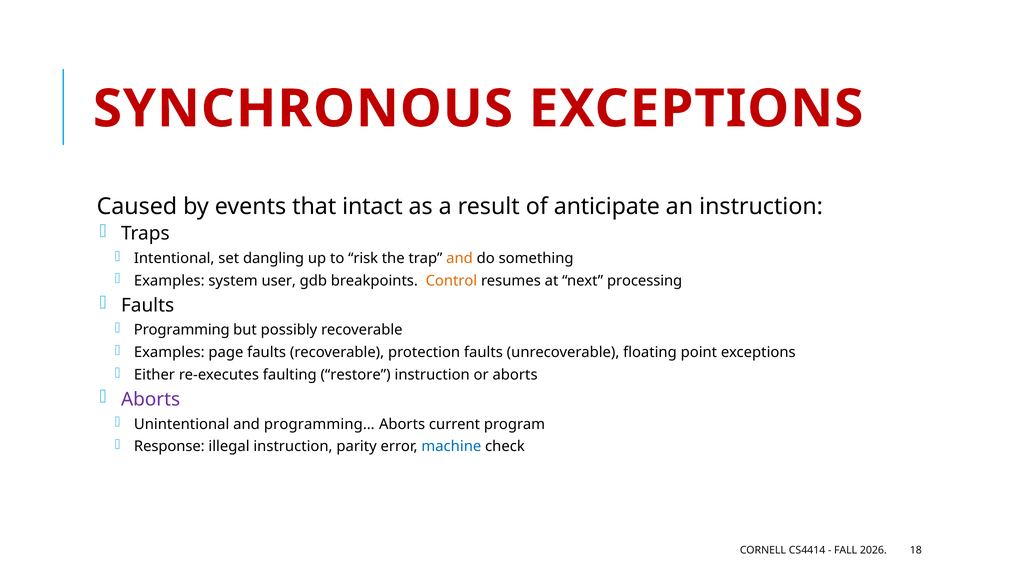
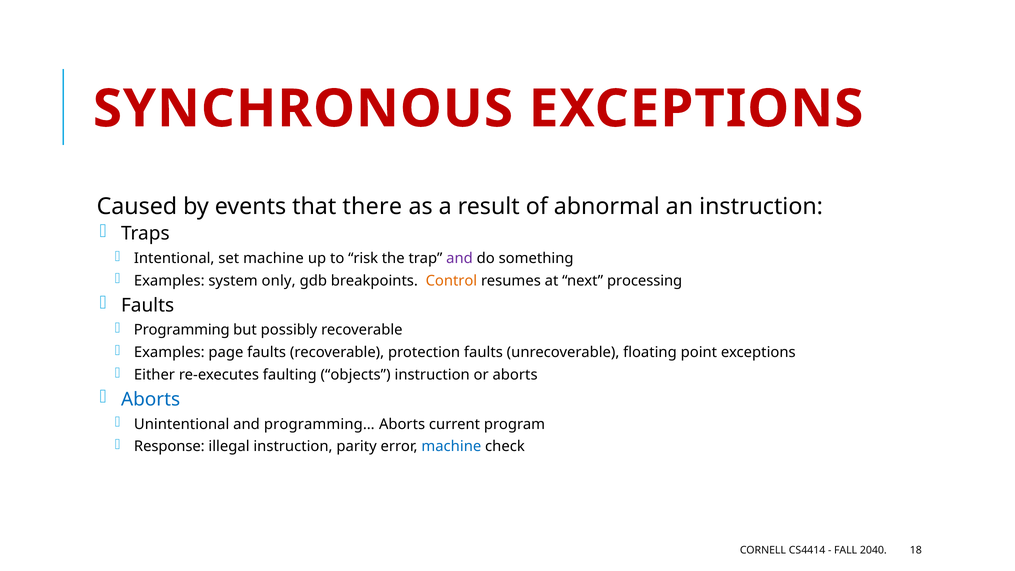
intact: intact -> there (372, 207)
anticipate: anticipate -> abnormal (607, 207)
set dangling: dangling -> machine (273, 258)
and colour: orange -> purple (459, 258)
user: user -> only (279, 281)
restore: restore -> objects (356, 375)
Aborts colour: purple -> blue (151, 399)
2026: 2026 -> 2040 (873, 550)
